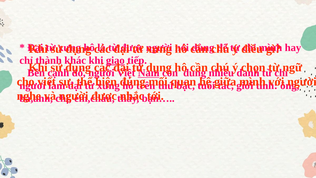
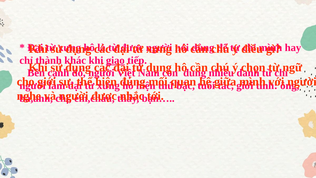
Nam underline: present -> none (149, 73)
viết: viết -> giới (47, 81)
trên: trên -> hiện (146, 86)
